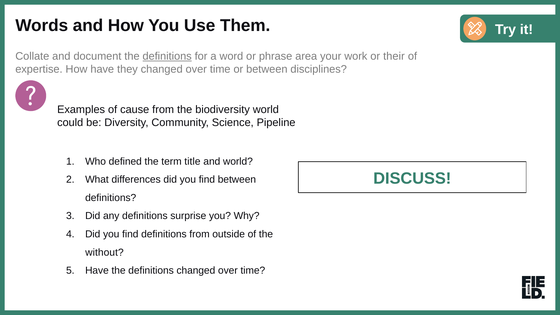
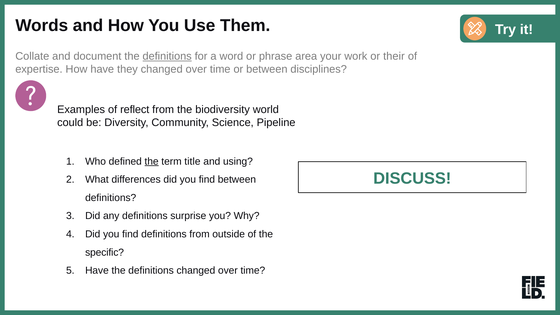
cause: cause -> reflect (135, 110)
the underline: none -> present (152, 161)
and world: world -> using (238, 161)
without: without -> specific (105, 252)
